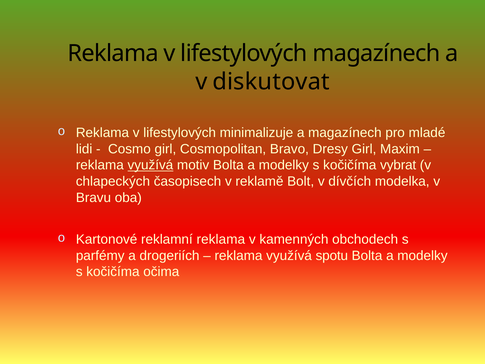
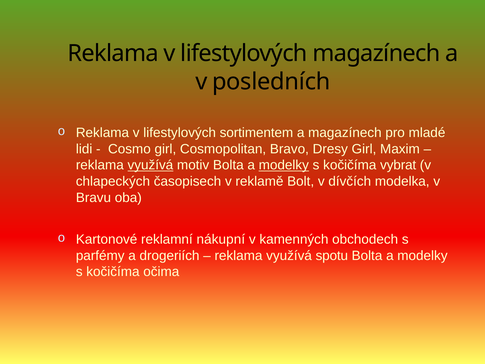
diskutovat: diskutovat -> posledních (271, 82)
minimalizuje: minimalizuje -> sortimentem (256, 133)
modelky underline: none -> present (284, 165)
reklamní reklama: reklama -> nákupní (221, 239)
